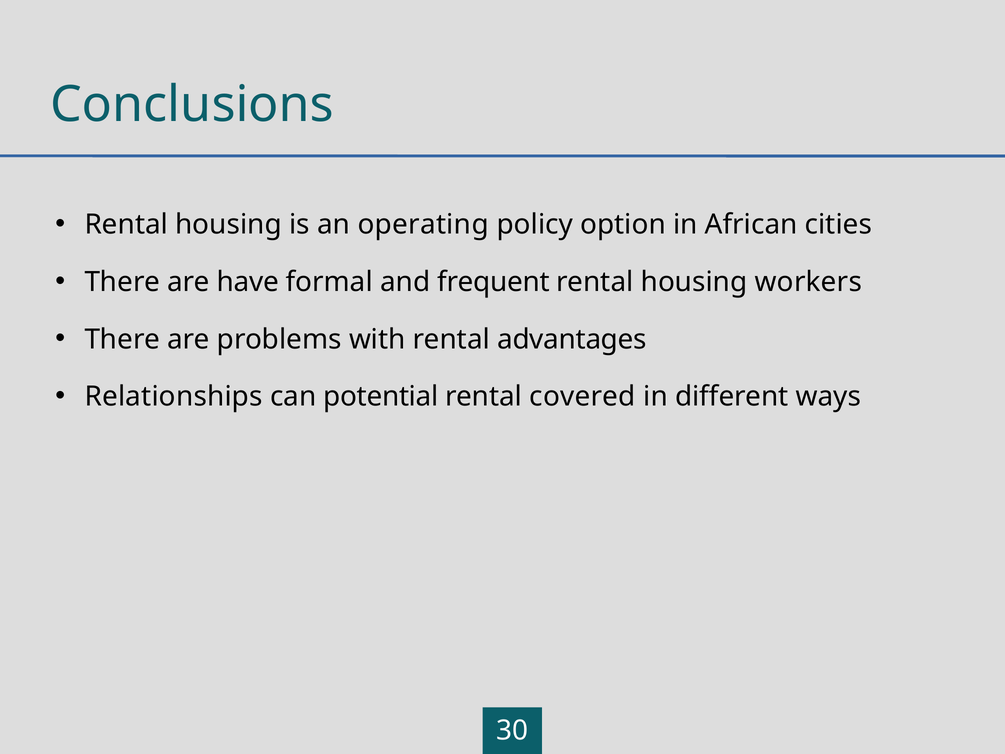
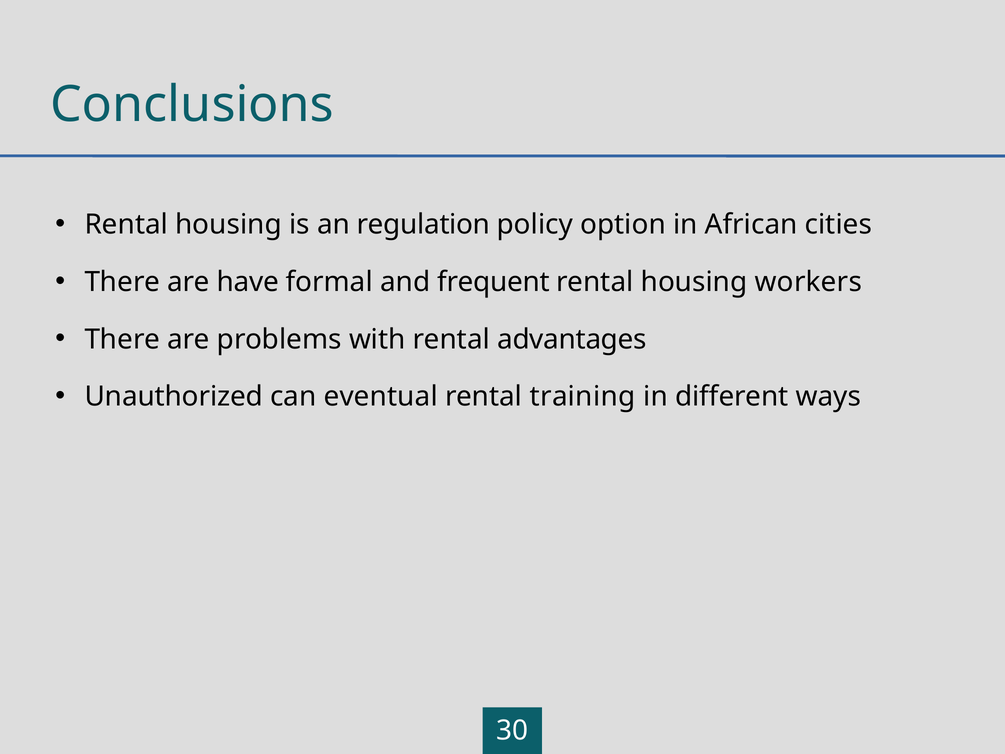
operating: operating -> regulation (423, 225)
Relationships: Relationships -> Unauthorized (174, 396)
potential: potential -> eventual (381, 396)
covered: covered -> training (583, 396)
